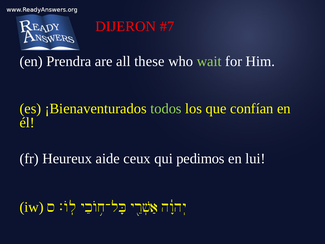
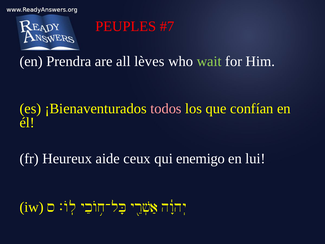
DIJERON: DIJERON -> PEUPLES (126, 26)
these: these -> lèves (149, 61)
todos colour: light green -> pink (166, 108)
pedimos: pedimos -> enemigo (201, 159)
